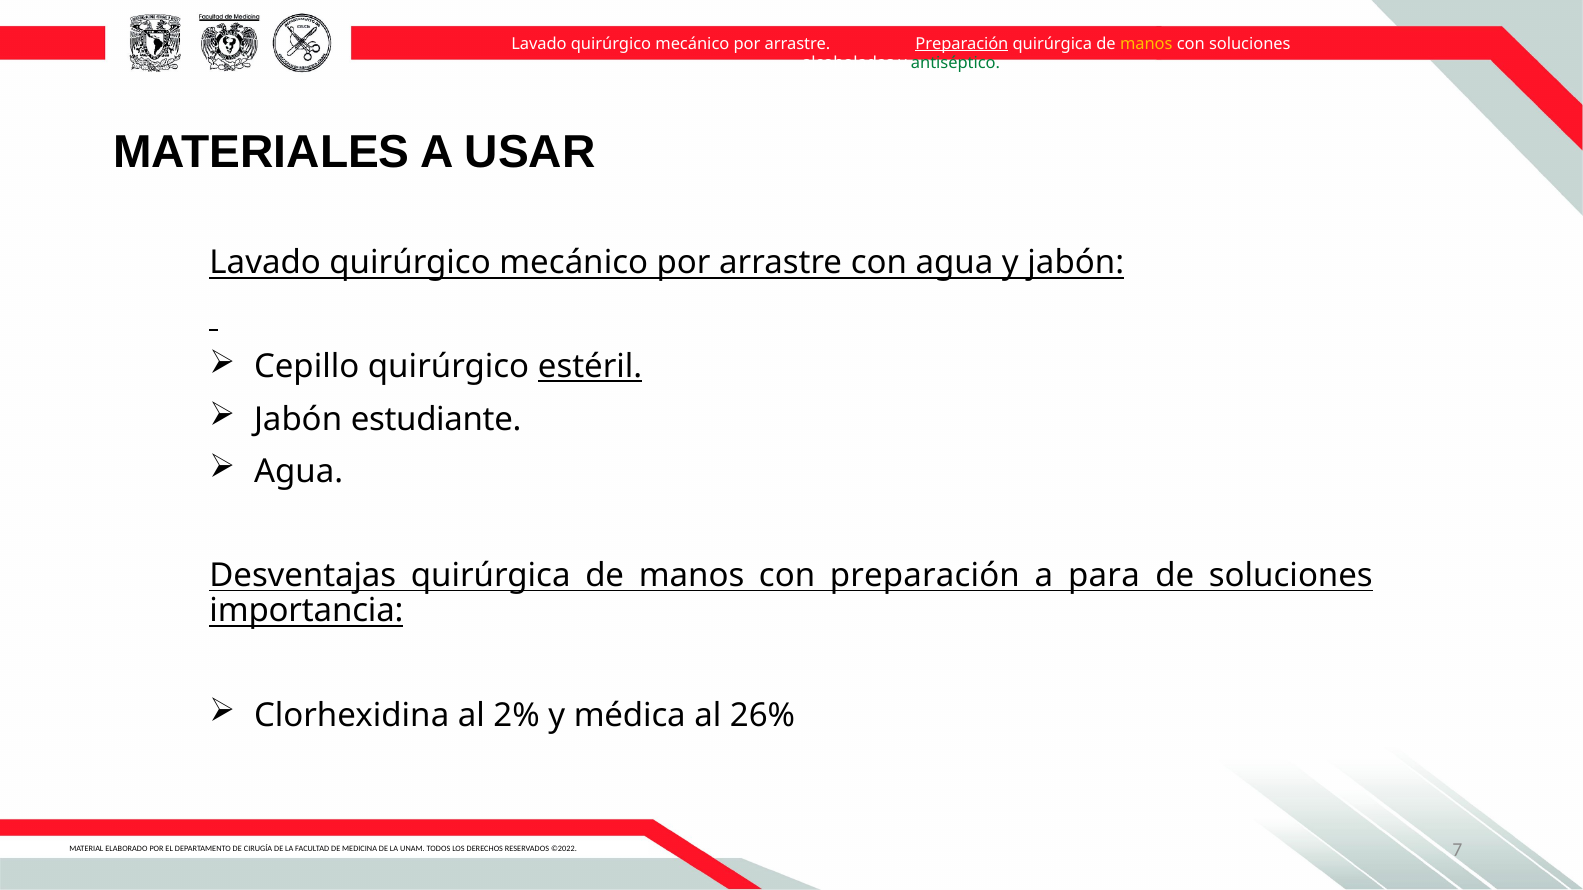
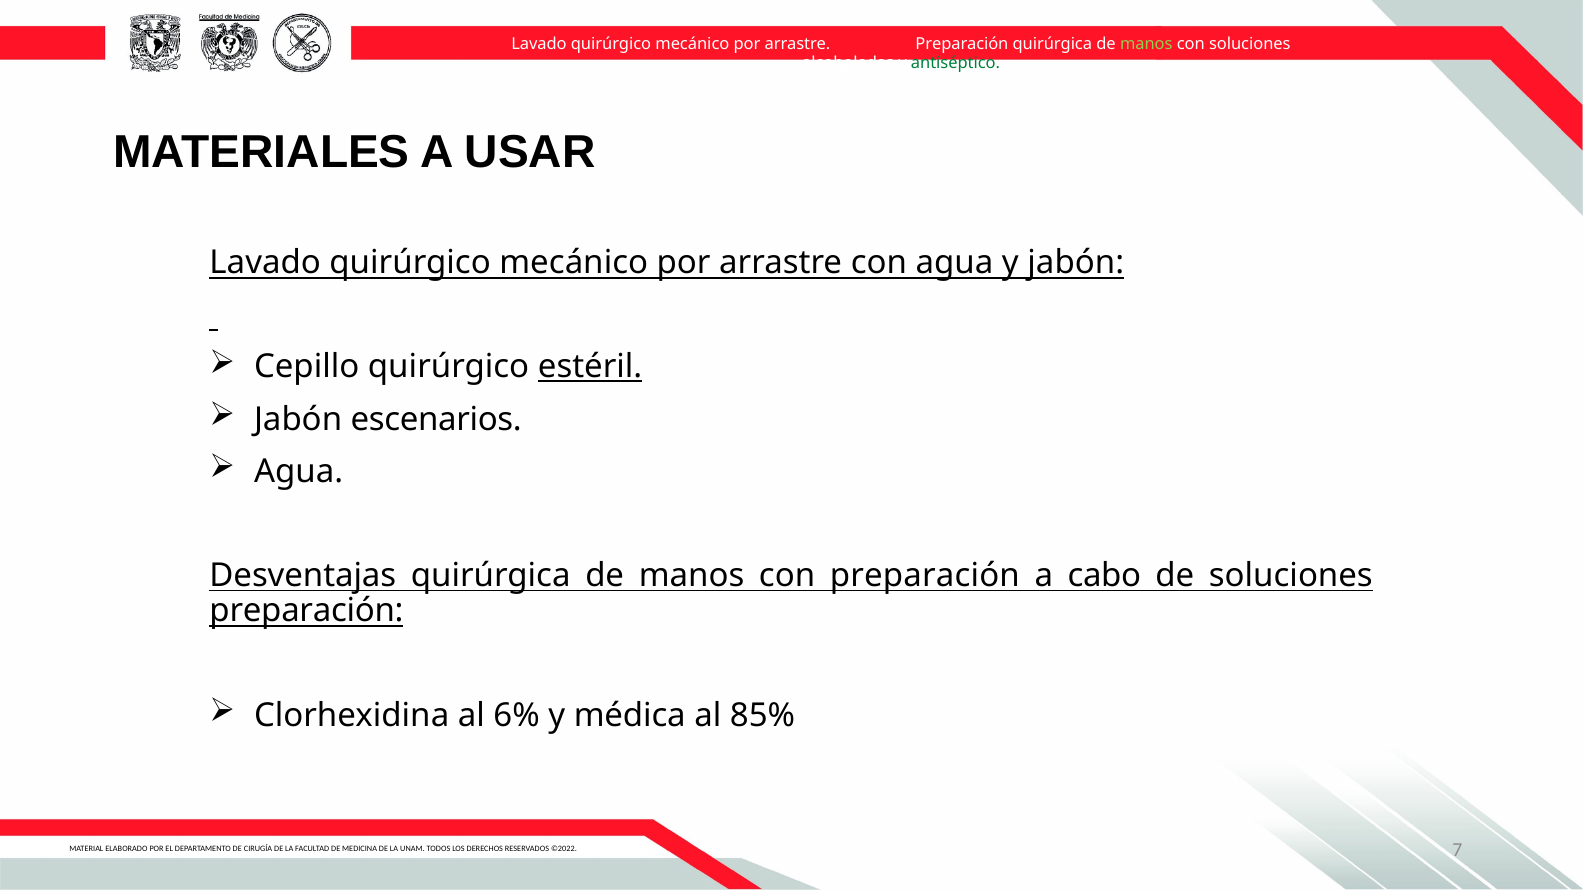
Preparación underline: present -> none (962, 44)
manos colour: yellow -> light green (1146, 44)
estudiante: estudiante -> escenarios (436, 419)
para: para -> cabo (1104, 576)
importancia: importancia -> preparación (307, 611)
2%: 2% -> 6% (517, 716)
26%: 26% -> 85% (762, 716)
